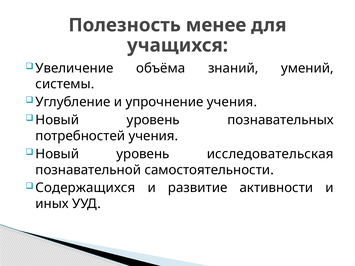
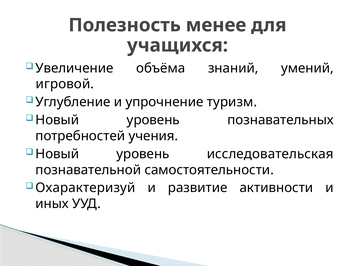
системы: системы -> игровой (65, 84)
упрочнение учения: учения -> туризм (232, 102)
Содержащихся: Содержащихся -> Охарактеризуй (85, 188)
